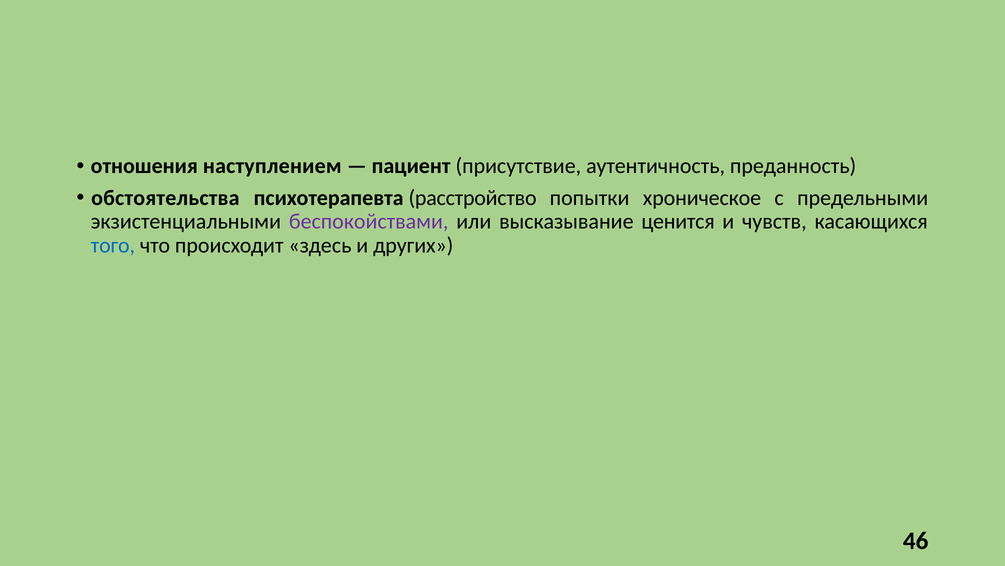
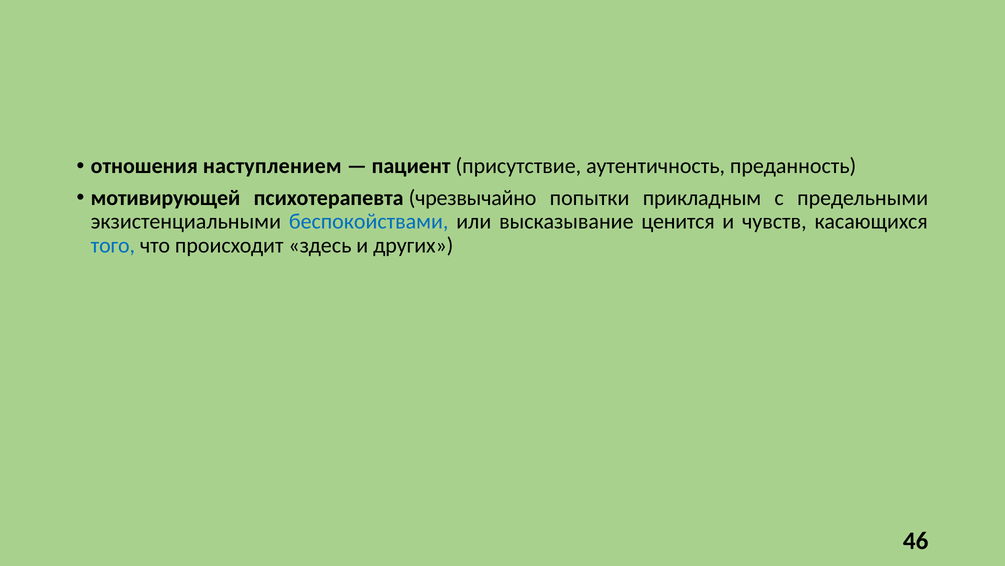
обстоятельства: обстоятельства -> мотивирующей (165, 198)
расстройство: расстройство -> чрезвычайно (473, 198)
хроническое: хроническое -> прикладным (702, 198)
беспокойствами colour: purple -> blue (369, 221)
